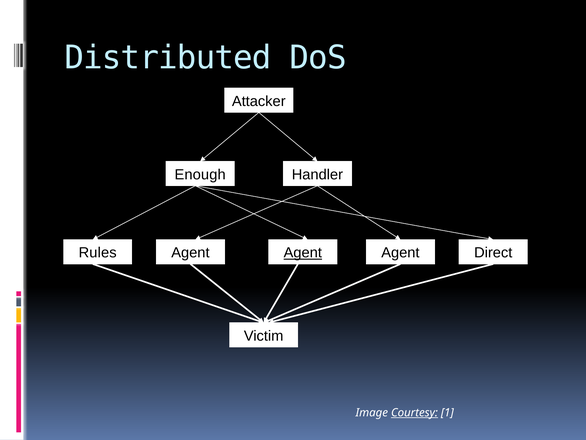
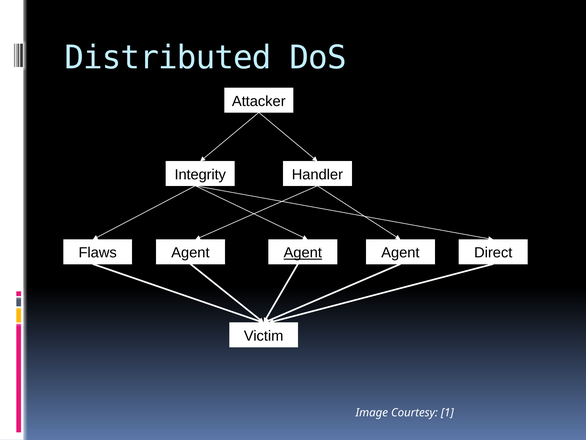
Enough: Enough -> Integrity (200, 174)
Rules: Rules -> Flaws (98, 252)
Courtesy underline: present -> none (414, 412)
